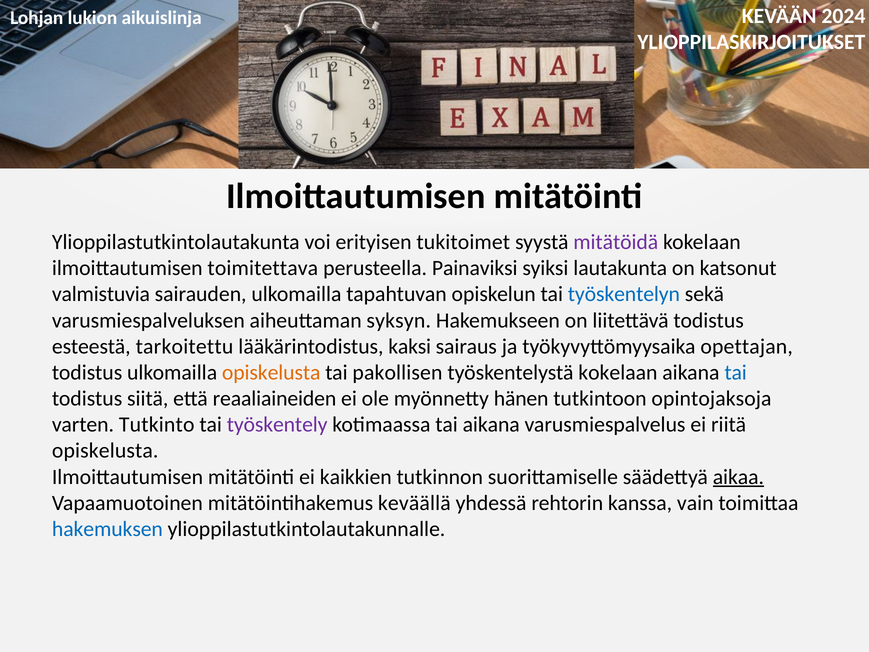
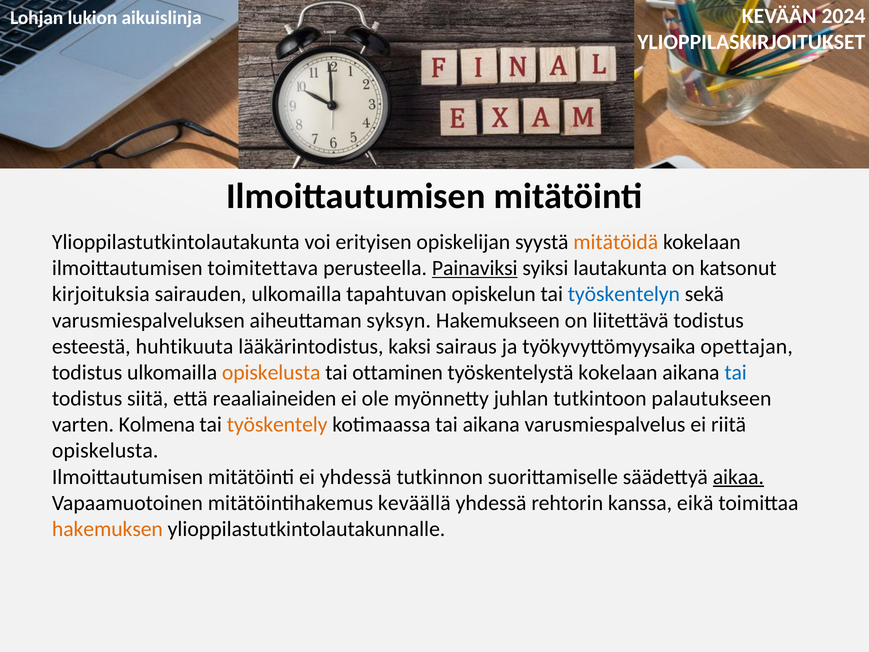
tukitoimet: tukitoimet -> opiskelijan (463, 242)
mitätöidä colour: purple -> orange (616, 242)
Painaviksi underline: none -> present (475, 268)
valmistuvia: valmistuvia -> kirjoituksia (101, 294)
tarkoitettu: tarkoitettu -> huhtikuuta (185, 346)
pakollisen: pakollisen -> ottaminen (398, 372)
hänen: hänen -> juhlan (521, 398)
opintojaksoja: opintojaksoja -> palautukseen (711, 398)
Tutkinto: Tutkinto -> Kolmena (157, 425)
työskentely colour: purple -> orange (277, 425)
ei kaikkien: kaikkien -> yhdessä (356, 477)
vain: vain -> eikä (695, 503)
hakemuksen colour: blue -> orange (107, 529)
